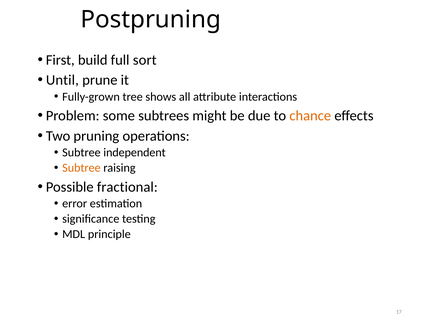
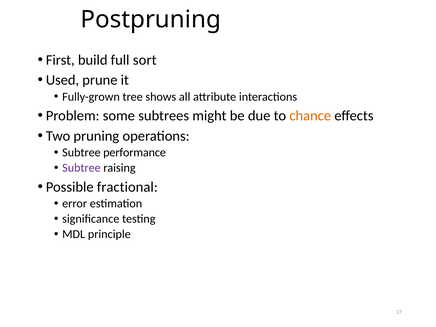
Until: Until -> Used (62, 80)
independent: independent -> performance (135, 153)
Subtree colour: orange -> purple (81, 168)
